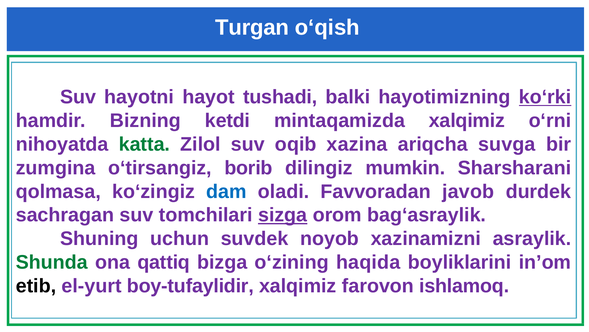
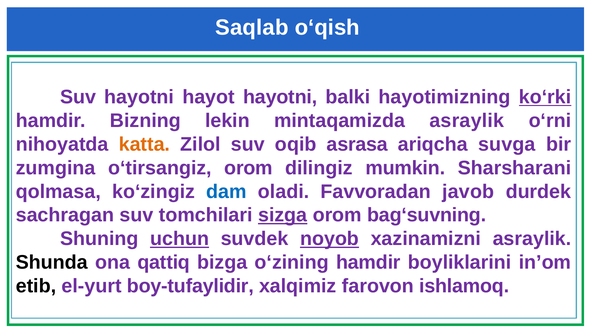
Turgan: Turgan -> Saqlab (252, 27)
hayot tushadi: tushadi -> hayotni (280, 97)
ketdi: ketdi -> lekin (227, 120)
mintaqamizda xalqimiz: xalqimiz -> asraylik (467, 120)
katta colour: green -> orange (144, 144)
xazina: xazina -> asrasa (357, 144)
o‘tirsangiz borib: borib -> orom (249, 168)
bag‘asraylik: bag‘asraylik -> bag‘suvning (427, 215)
uchun underline: none -> present (180, 238)
noyob underline: none -> present (330, 238)
Shunda colour: green -> black (52, 262)
o‘zining haqida: haqida -> hamdir (368, 262)
